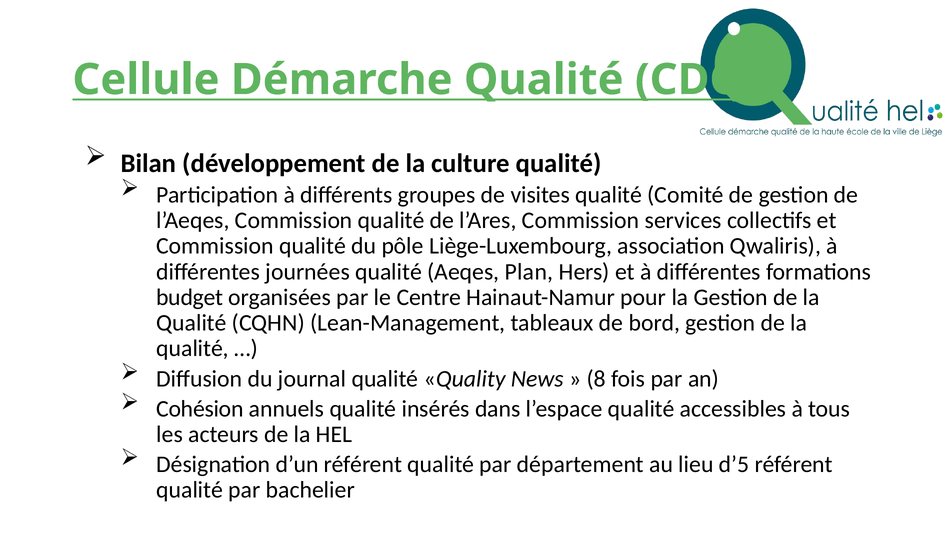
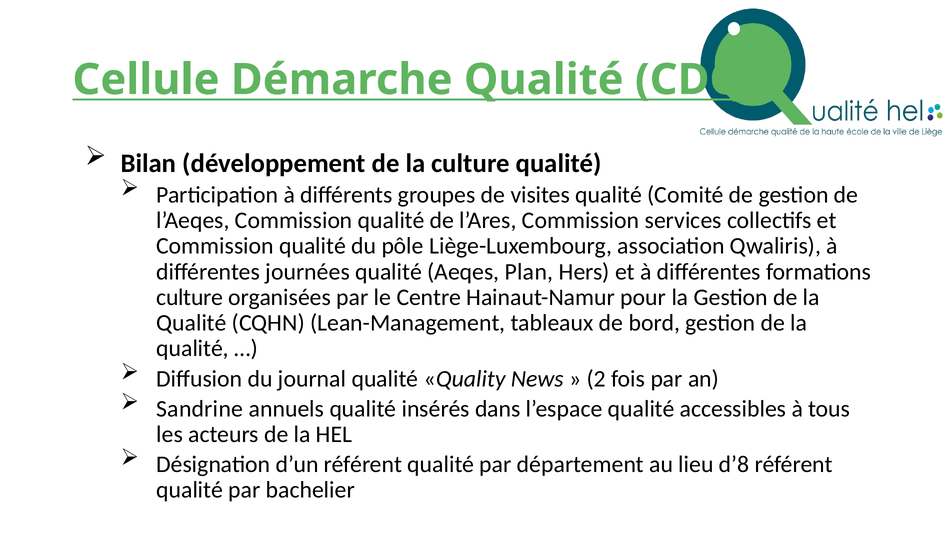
budget: budget -> culture (190, 298)
8: 8 -> 2 (596, 379)
Cohésion: Cohésion -> Sandrine (200, 409)
d’5: d’5 -> d’8 (734, 465)
